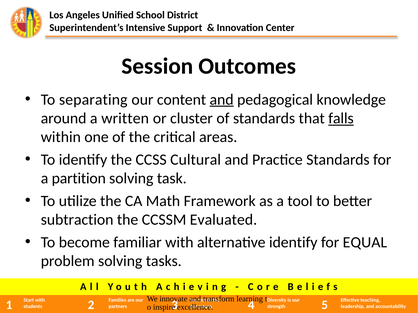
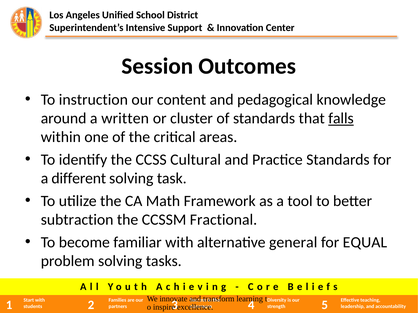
separating: separating -> instruction (93, 100)
and underline: present -> none (222, 100)
partition: partition -> different (79, 179)
Evaluated: Evaluated -> Fractional (223, 220)
alternative identify: identify -> general (293, 243)
